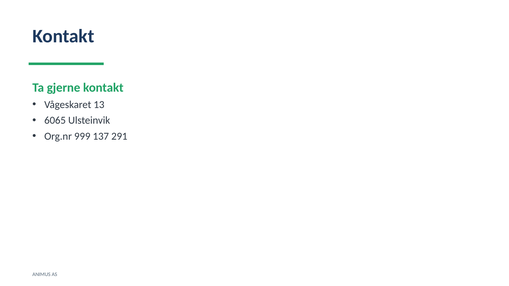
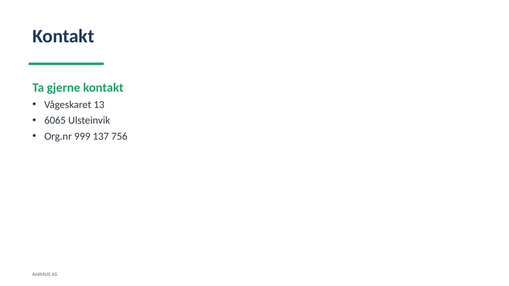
291: 291 -> 756 (119, 136)
